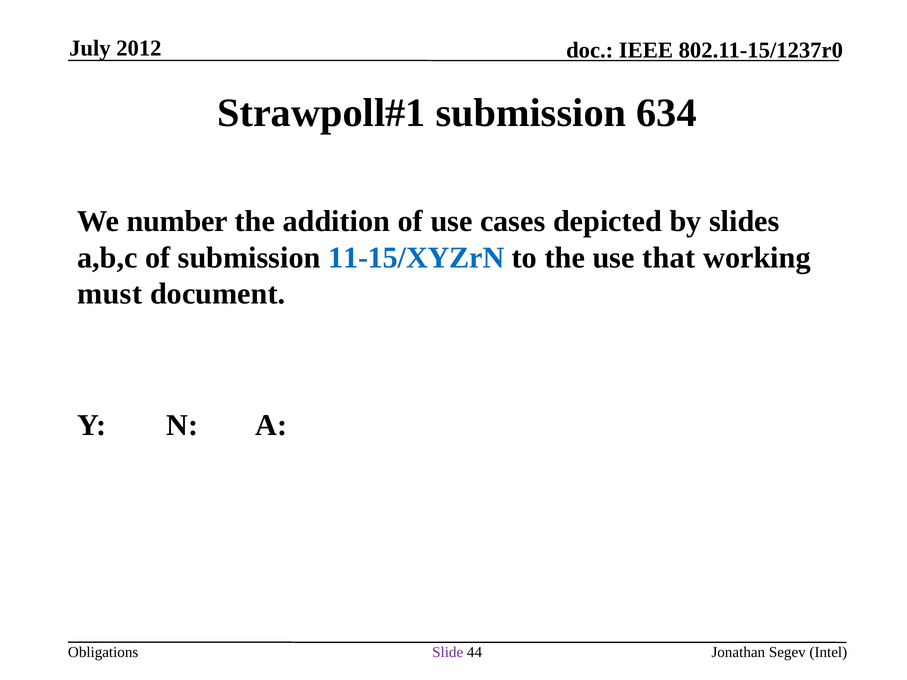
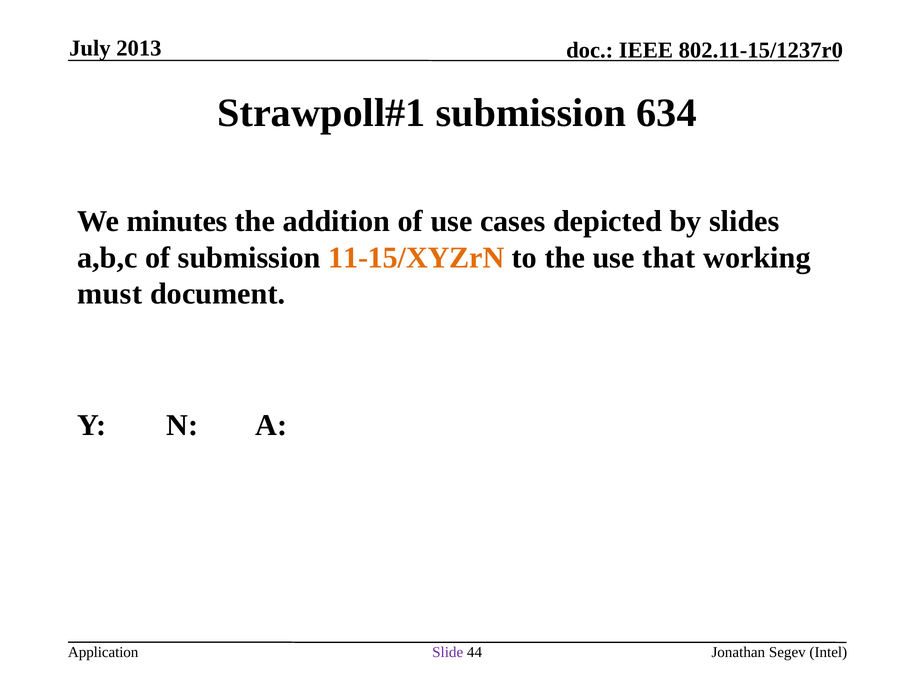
2012: 2012 -> 2013 (139, 48)
number: number -> minutes (177, 221)
11-15/XYZrN colour: blue -> orange (416, 258)
Obligations: Obligations -> Application (103, 652)
